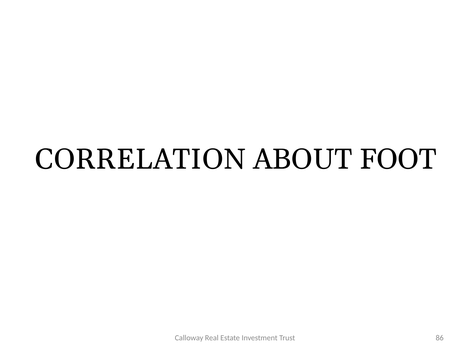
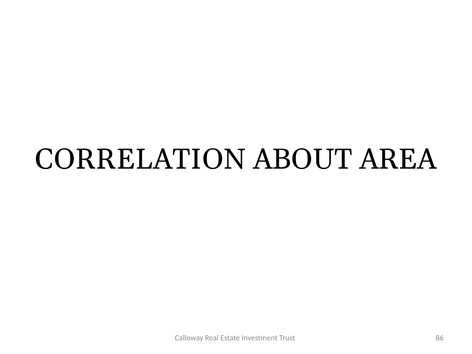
FOOT: FOOT -> AREA (398, 159)
